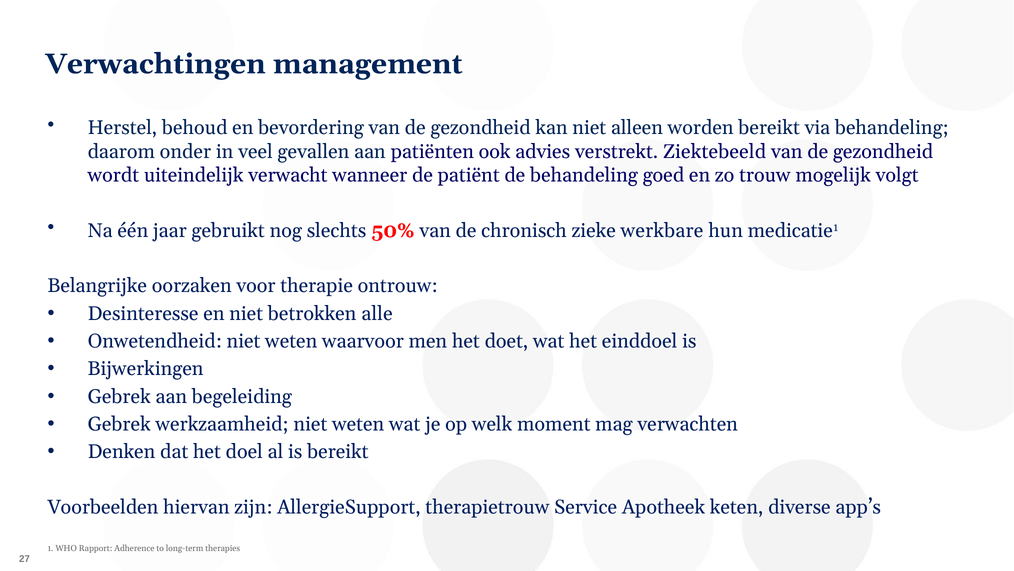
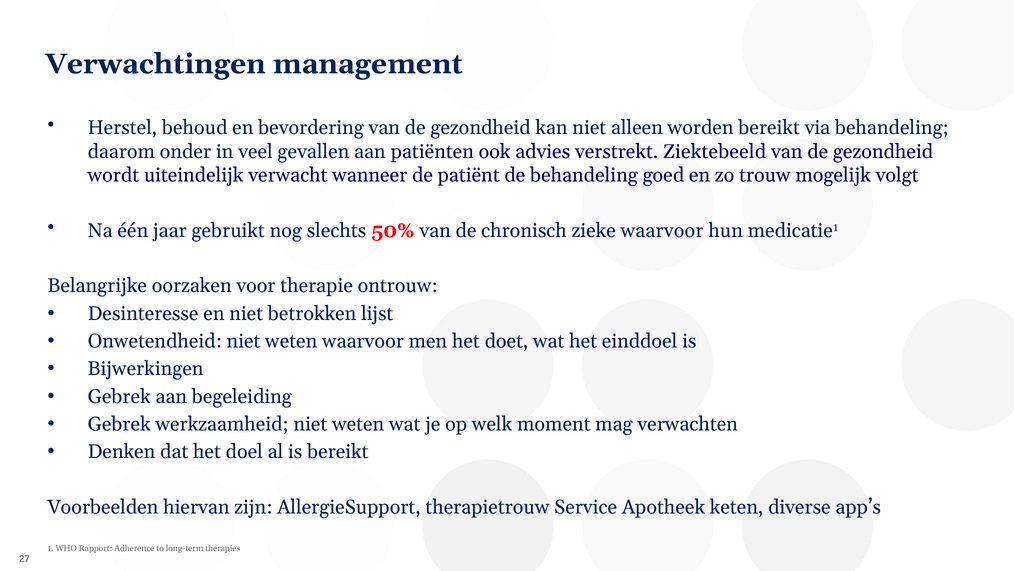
zieke werkbare: werkbare -> waarvoor (662, 230)
alle: alle -> lijst (377, 313)
